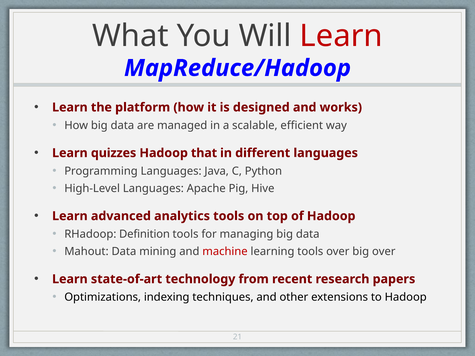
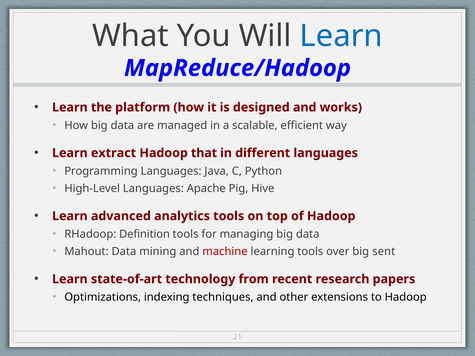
Learn colour: red -> blue (341, 36)
quizzes: quizzes -> extract (114, 153)
big over: over -> sent (384, 252)
